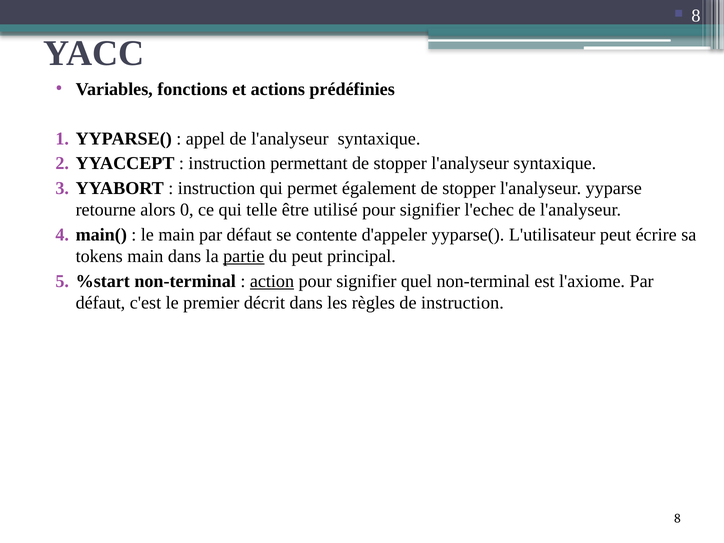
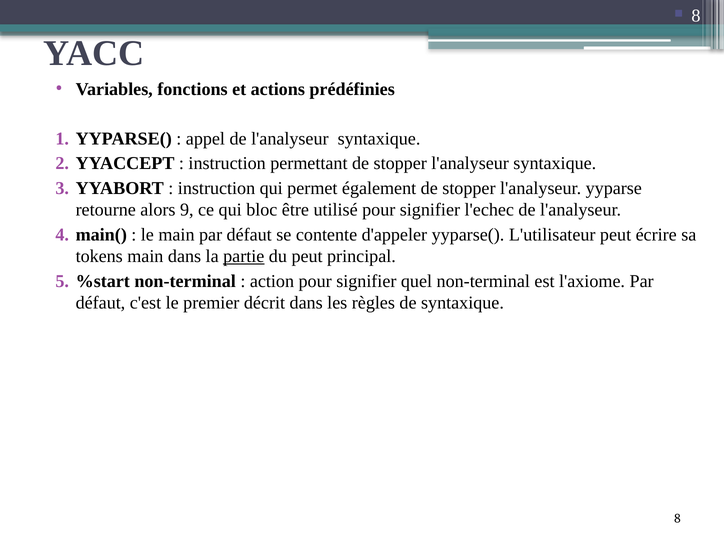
0: 0 -> 9 (187, 210)
telle: telle -> bloc (262, 210)
action underline: present -> none (272, 281)
de instruction: instruction -> syntaxique (462, 303)
